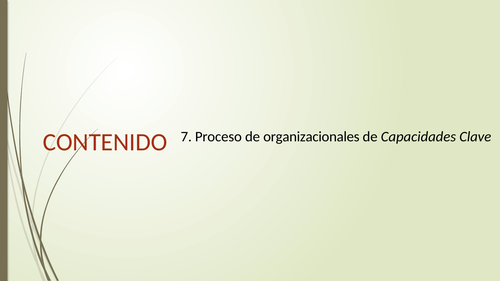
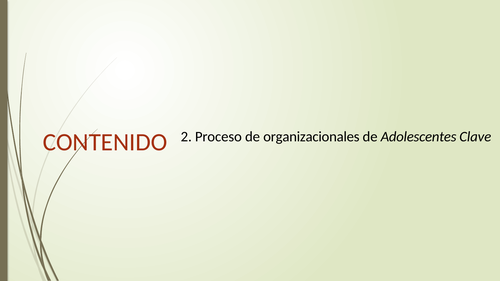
7: 7 -> 2 (186, 137)
Capacidades: Capacidades -> Adolescentes (419, 137)
